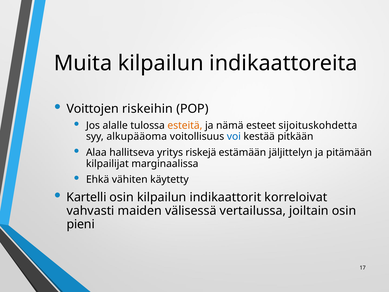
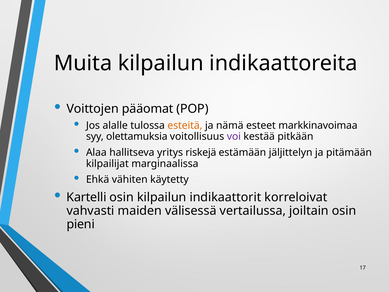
riskeihin: riskeihin -> pääomat (148, 109)
sijoituskohdetta: sijoituskohdetta -> markkinavoimaa (318, 125)
alkupääoma: alkupääoma -> olettamuksia (137, 136)
voi colour: blue -> purple (234, 136)
